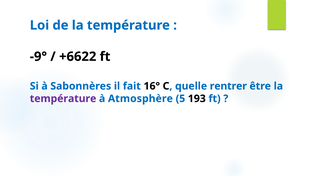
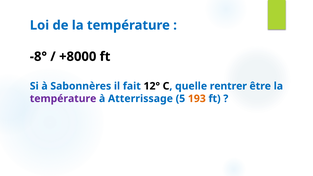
-9°: -9° -> -8° (38, 57)
+6622: +6622 -> +8000 (78, 57)
16°: 16° -> 12° (152, 86)
Atmosphère: Atmosphère -> Atterrissage (140, 99)
193 colour: black -> orange (197, 99)
